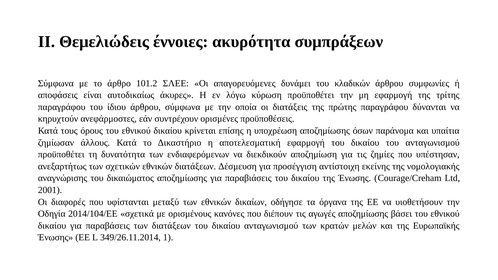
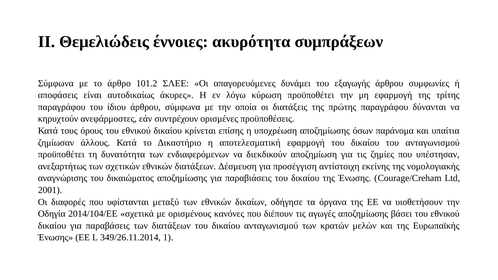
κλαδικών: κλαδικών -> εξαγωγής (352, 83)
